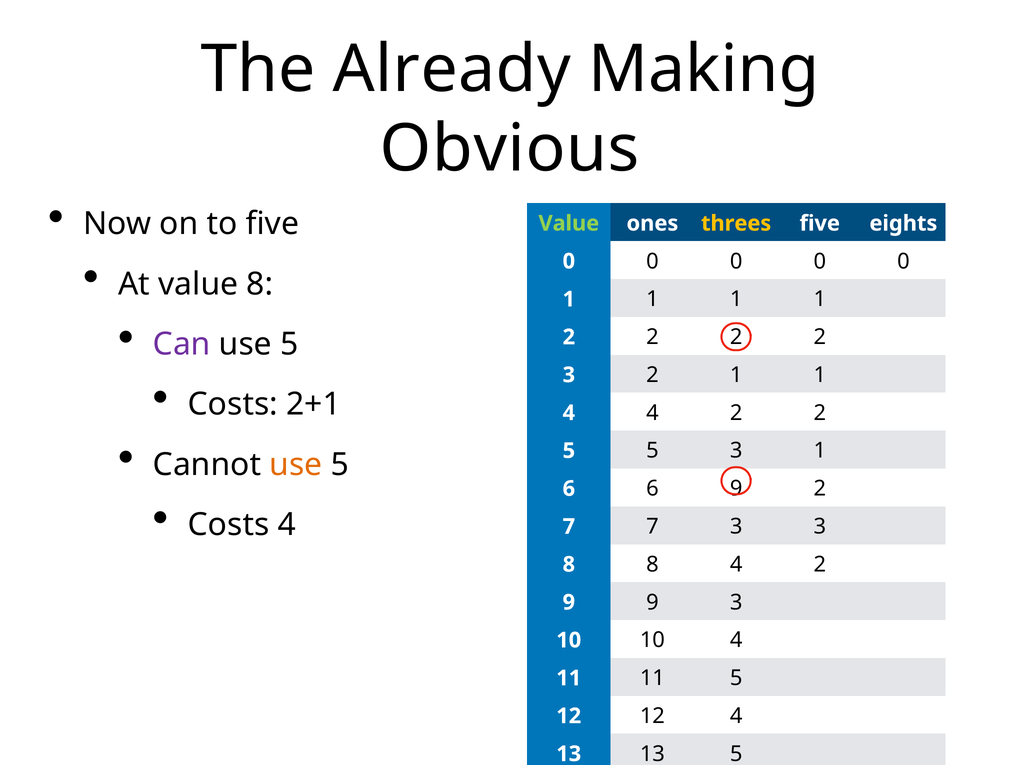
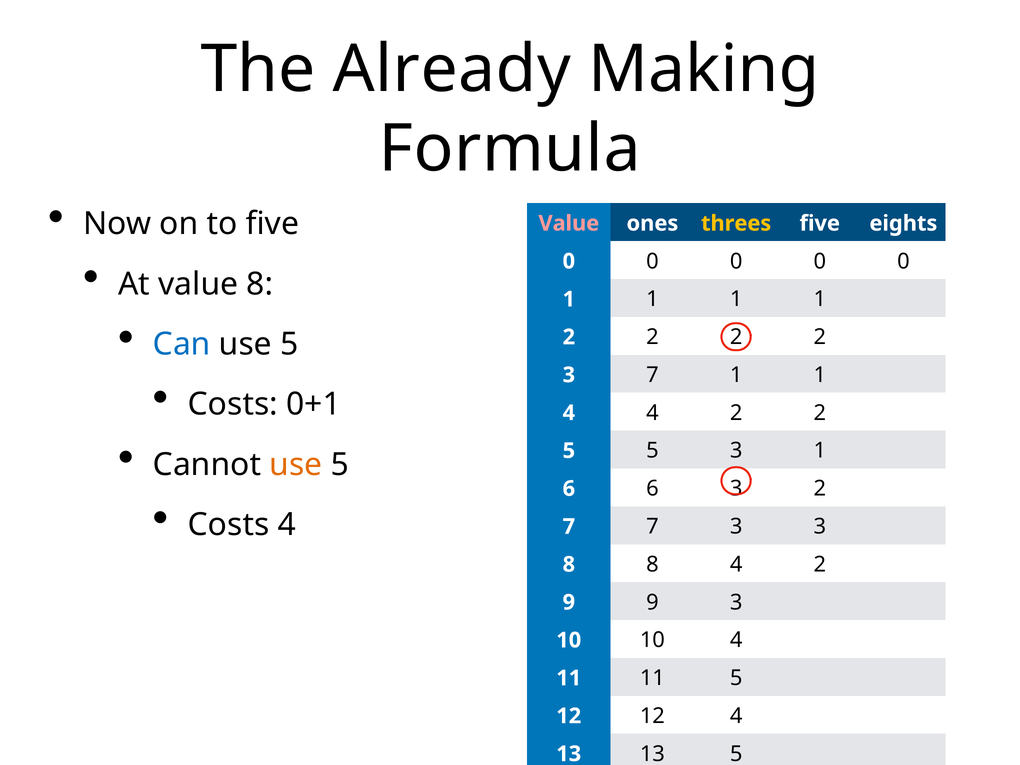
Obvious: Obvious -> Formula (510, 149)
Value colour: light green -> pink (569, 223)
Can colour: purple -> blue (182, 344)
3 2: 2 -> 7 (653, 375)
2+1: 2+1 -> 0+1 (313, 404)
6 9: 9 -> 3 (736, 489)
